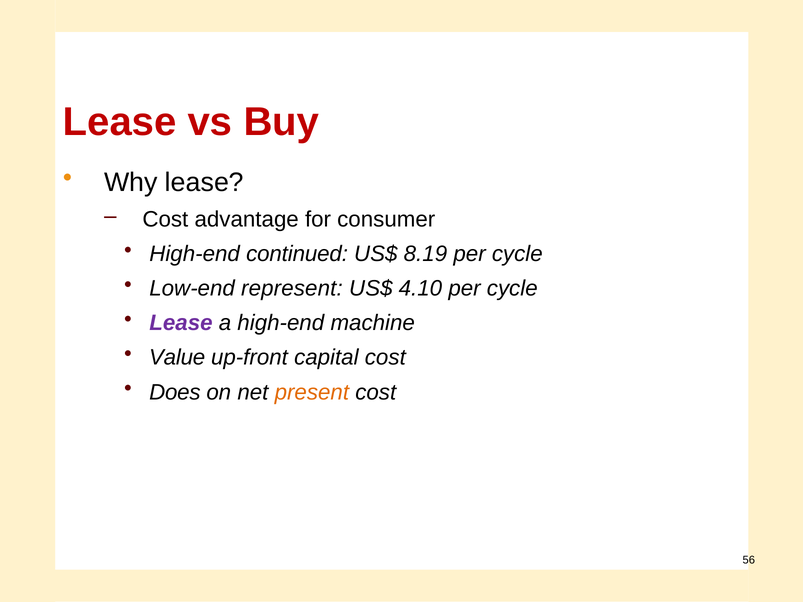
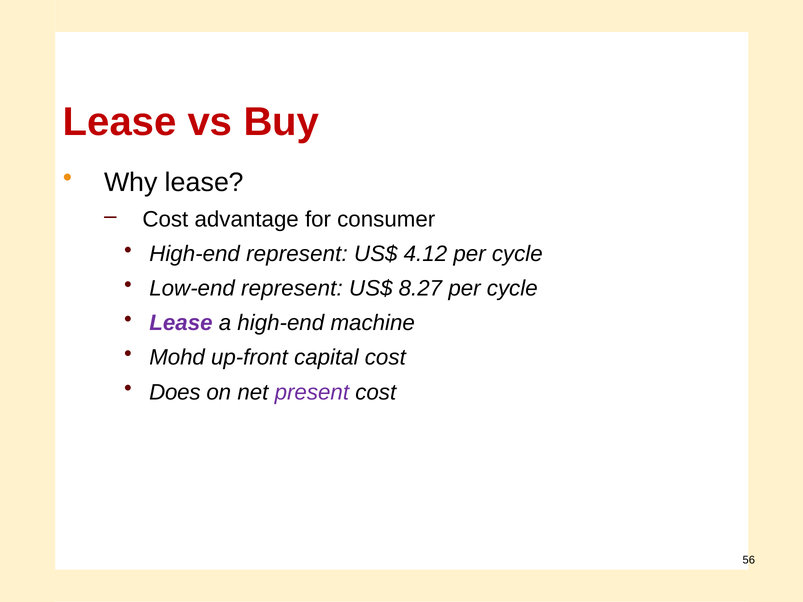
High-end continued: continued -> represent (297, 254)
8.19: 8.19 -> 4.12 (425, 254)
4.10: 4.10 -> 8.27 (420, 289)
Value: Value -> Mohd (177, 358)
present colour: orange -> purple (312, 392)
